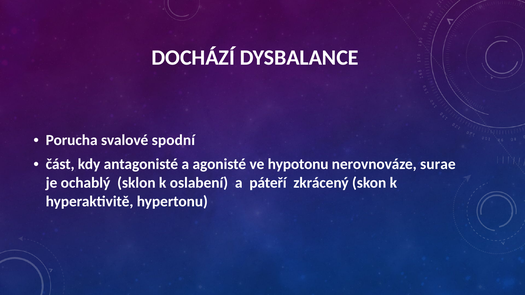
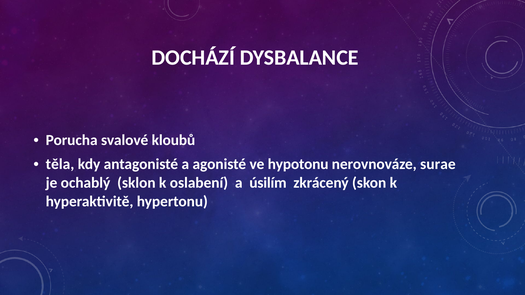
spodní: spodní -> kloubů (173, 140)
část: část -> těla (60, 164)
páteří: páteří -> úsilím (268, 183)
